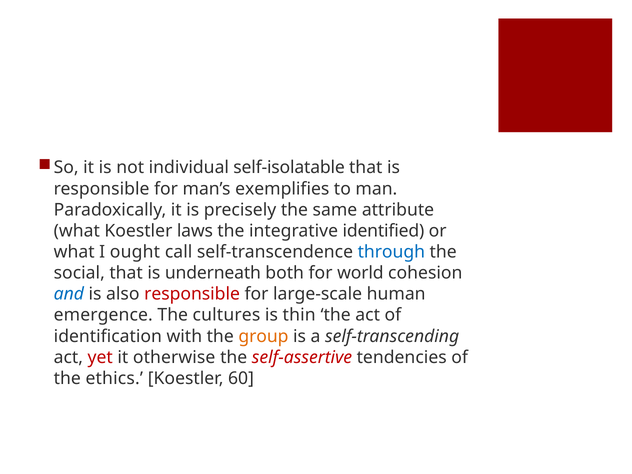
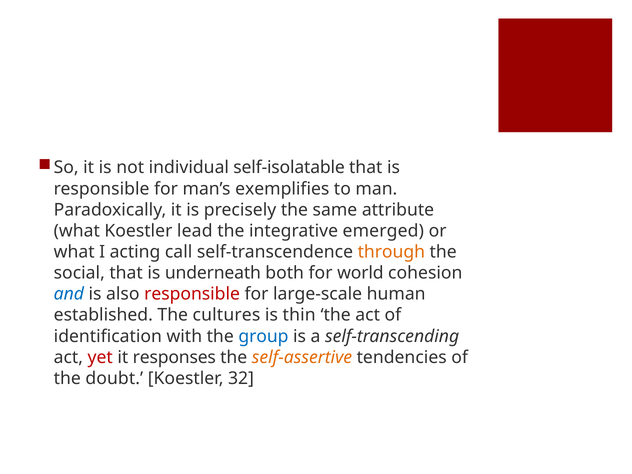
laws: laws -> lead (195, 231)
identified: identified -> emerged (383, 231)
ought: ought -> acting (135, 252)
through colour: blue -> orange (391, 252)
emergence: emergence -> established (103, 315)
group colour: orange -> blue (263, 336)
otherwise: otherwise -> responses (174, 357)
self-assertive colour: red -> orange (302, 357)
ethics: ethics -> doubt (114, 378)
60: 60 -> 32 (241, 378)
